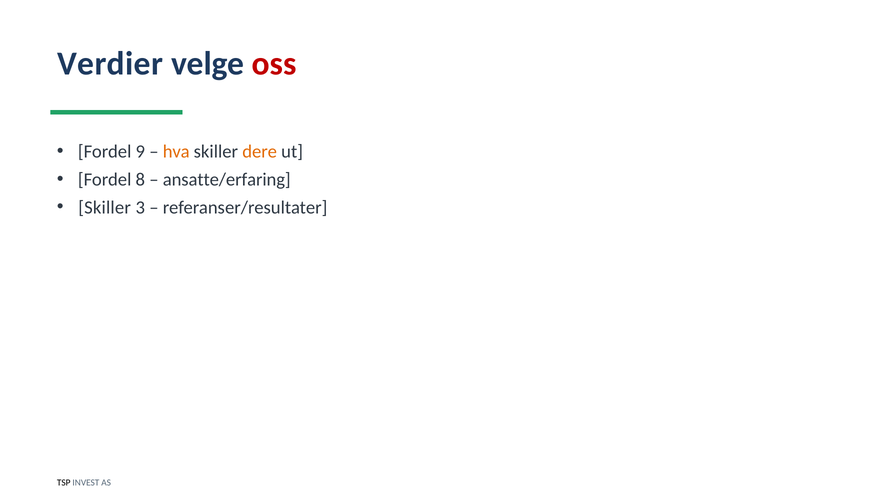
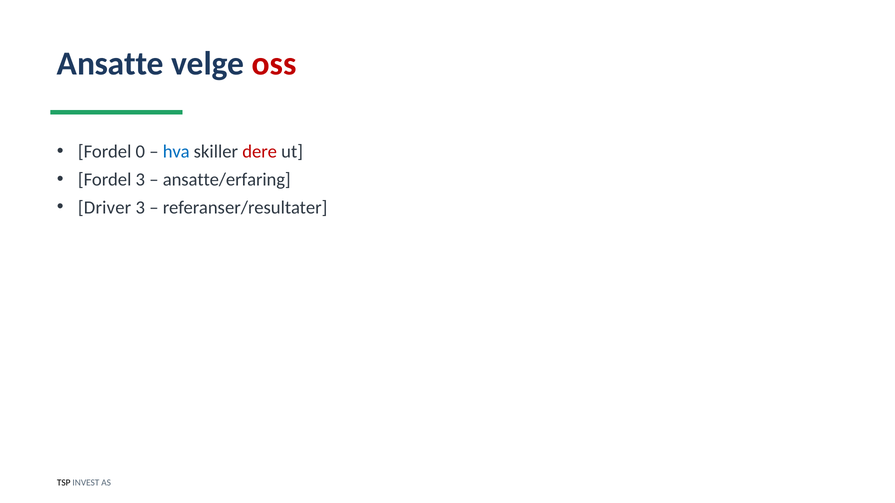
Verdier: Verdier -> Ansatte (110, 64)
9: 9 -> 0 (140, 152)
hva colour: orange -> blue (176, 152)
dere colour: orange -> red (260, 152)
Fordel 8: 8 -> 3 (140, 180)
Skiller: Skiller -> Driver (105, 208)
